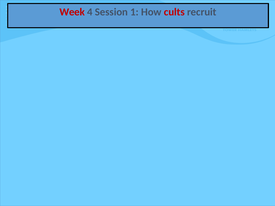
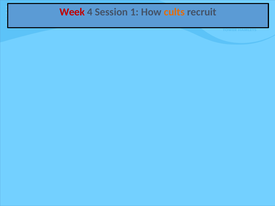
cults colour: red -> orange (174, 12)
